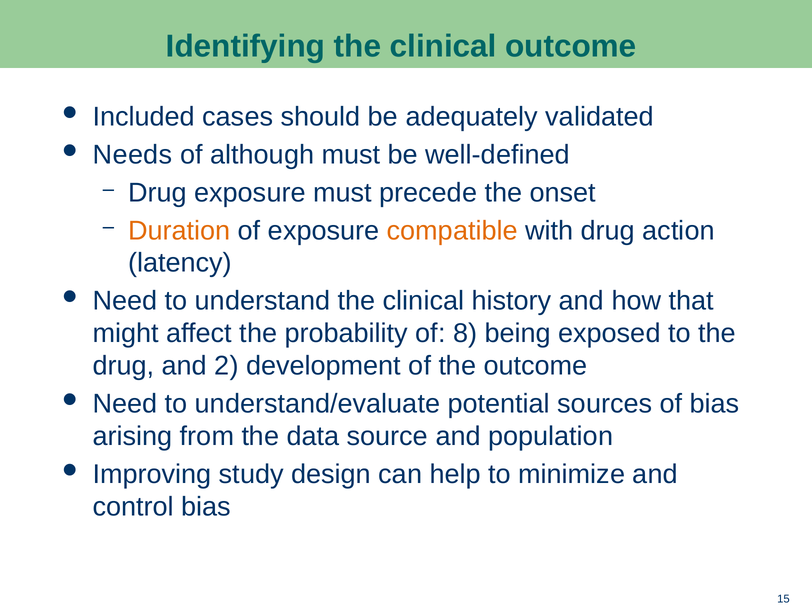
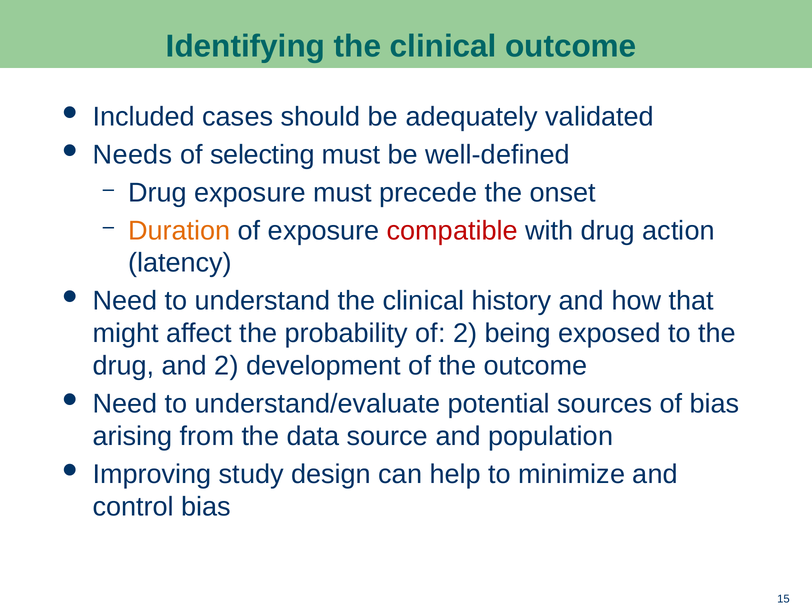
although: although -> selecting (262, 155)
compatible colour: orange -> red (452, 231)
of 8: 8 -> 2 (465, 333)
